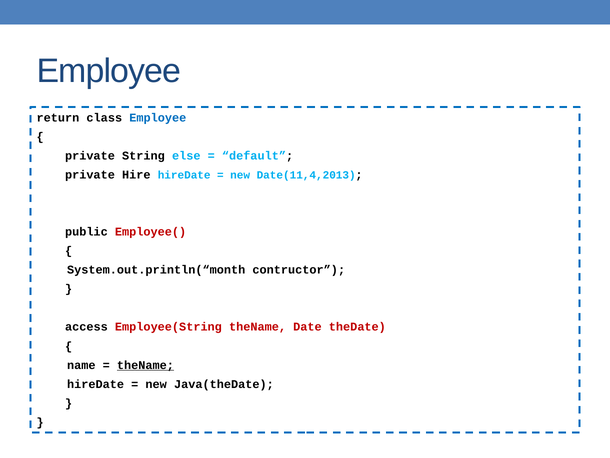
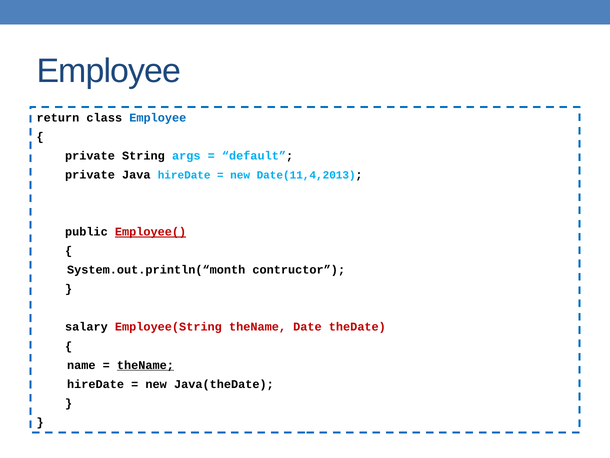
else: else -> args (186, 156)
Hire: Hire -> Java (136, 175)
Employee( underline: none -> present (151, 232)
access: access -> salary (86, 327)
